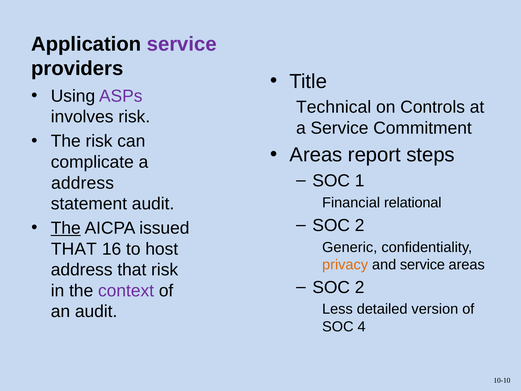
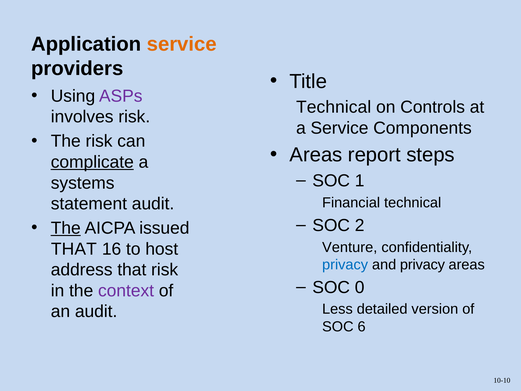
service colour: purple -> orange (182, 44)
Commitment: Commitment -> Components (423, 128)
complicate underline: none -> present (92, 162)
address: address -> systems (83, 183)
Financial relational: relational -> technical (413, 202)
Generic: Generic -> Venture (350, 247)
privacy colour: orange -> blue (345, 264)
and service: service -> privacy (422, 264)
2: 2 -> 0 (360, 287)
4: 4 -> 6 (362, 326)
